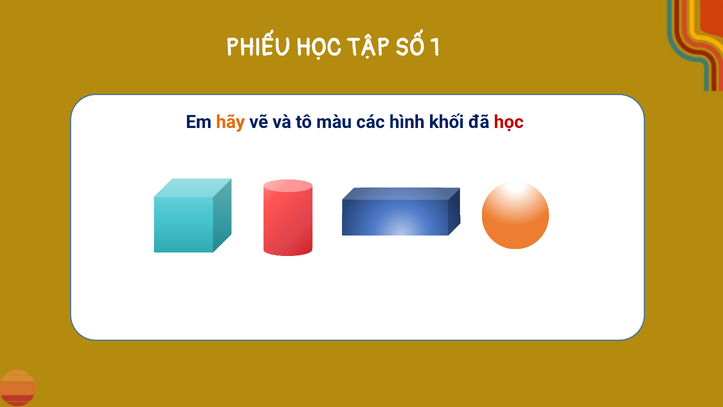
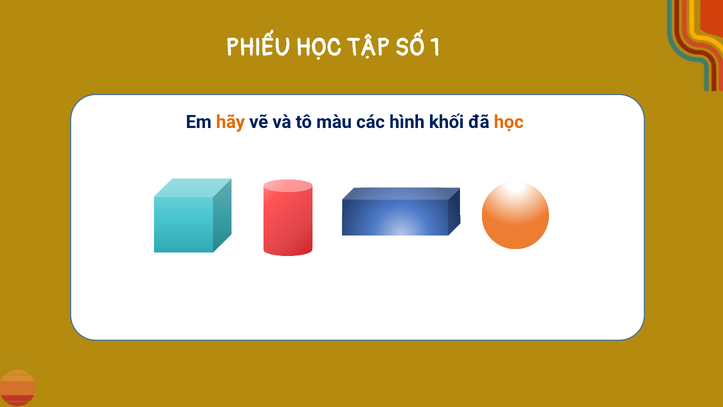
học colour: red -> orange (509, 122)
